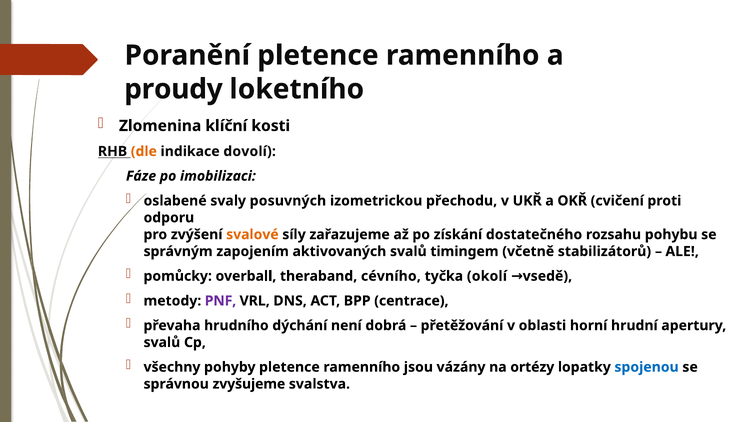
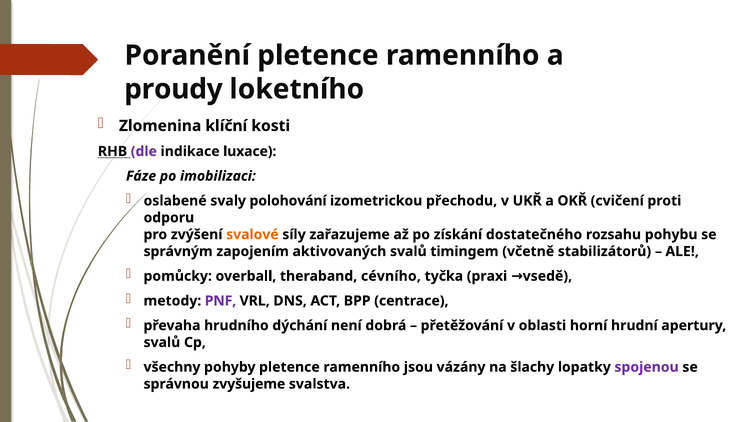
dle colour: orange -> purple (144, 151)
dovolí: dovolí -> luxace (250, 151)
posuvných: posuvných -> polohování (288, 200)
okolí: okolí -> praxi (487, 276)
ortézy: ortézy -> šlachy (532, 366)
spojenou colour: blue -> purple (647, 366)
